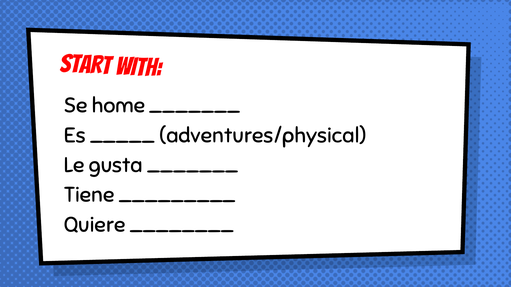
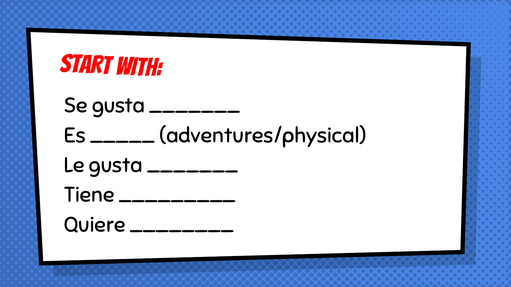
Se home: home -> gusta (119, 106)
